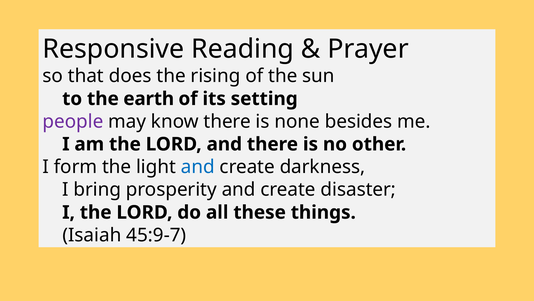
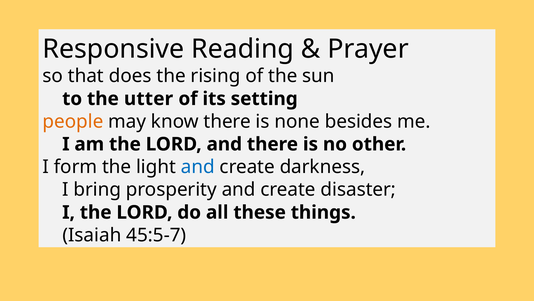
earth: earth -> utter (149, 99)
people colour: purple -> orange (73, 121)
45:9-7: 45:9-7 -> 45:5-7 (156, 235)
